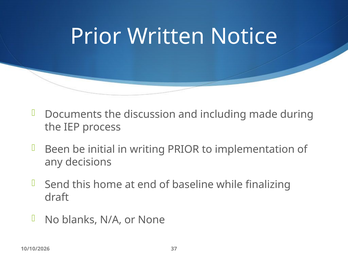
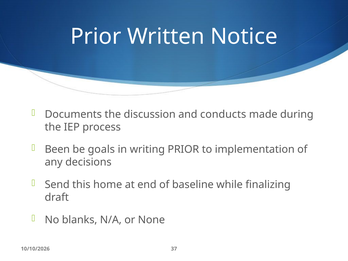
including: including -> conducts (223, 114)
initial: initial -> goals (101, 149)
